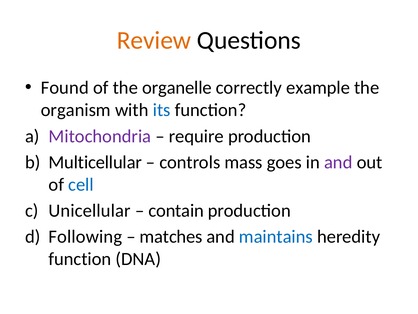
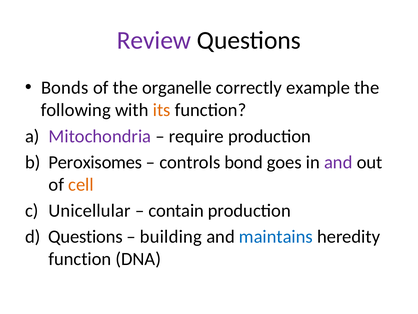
Review colour: orange -> purple (154, 40)
Found: Found -> Bonds (65, 88)
organism: organism -> following (76, 110)
its colour: blue -> orange (162, 110)
Multicellular: Multicellular -> Peroxisomes (95, 162)
mass: mass -> bond (244, 162)
cell colour: blue -> orange (81, 184)
Following: Following -> Questions (85, 236)
matches: matches -> building (171, 236)
